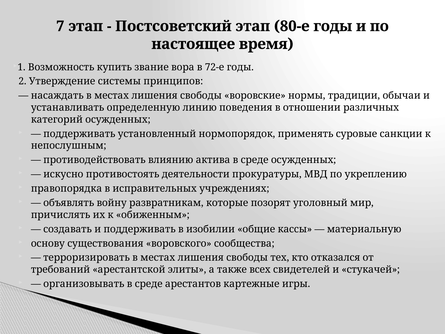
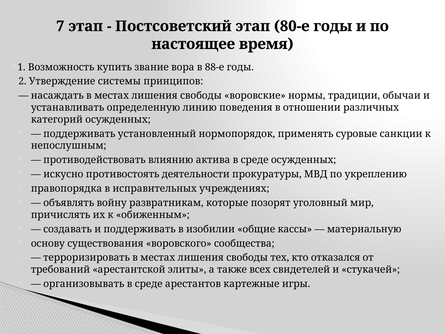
72-е: 72-е -> 88-е (215, 67)
